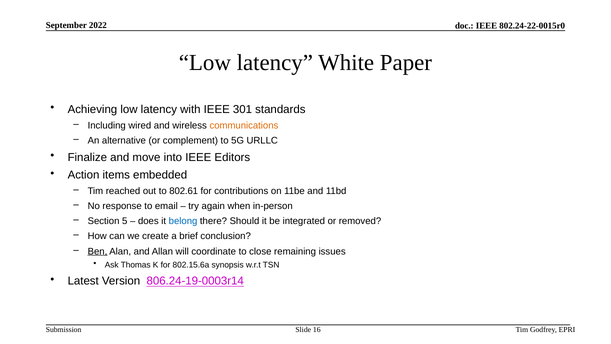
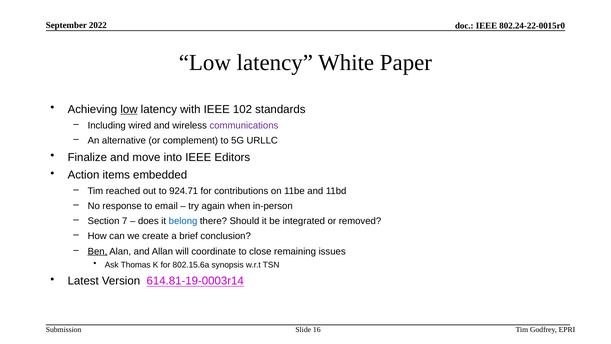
low underline: none -> present (129, 109)
301: 301 -> 102 (243, 109)
communications colour: orange -> purple (244, 125)
802.61: 802.61 -> 924.71 (184, 191)
5: 5 -> 7 (125, 221)
806.24-19-0003r14: 806.24-19-0003r14 -> 614.81-19-0003r14 (195, 281)
